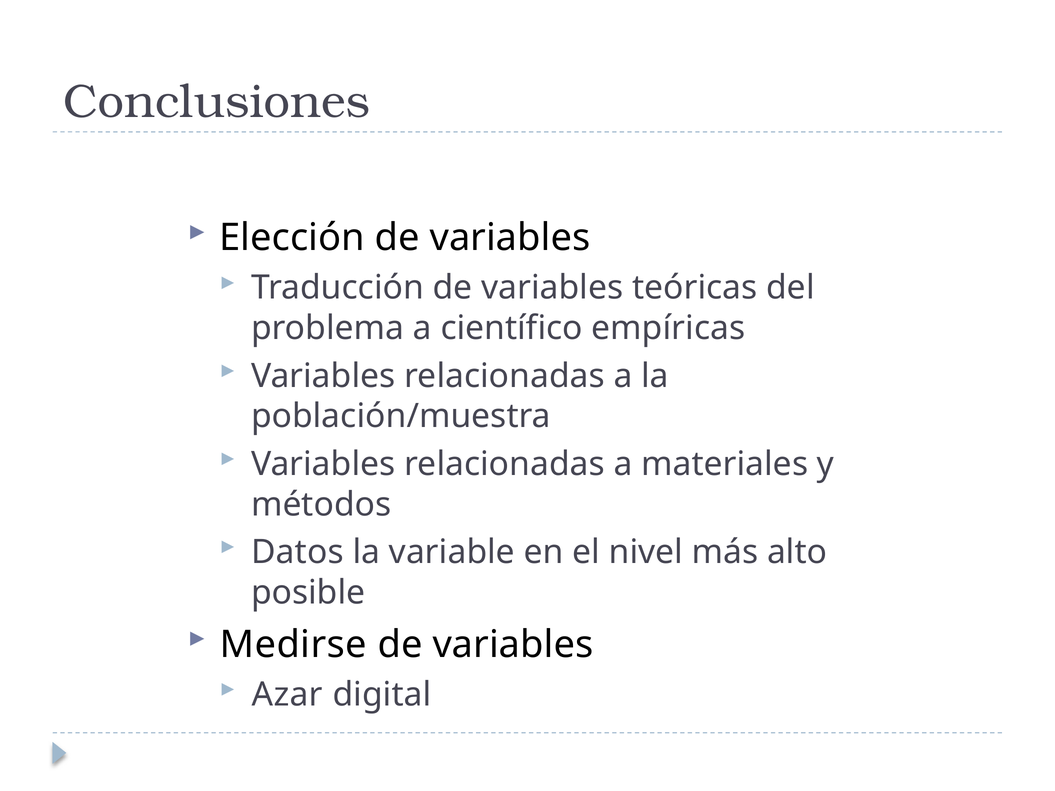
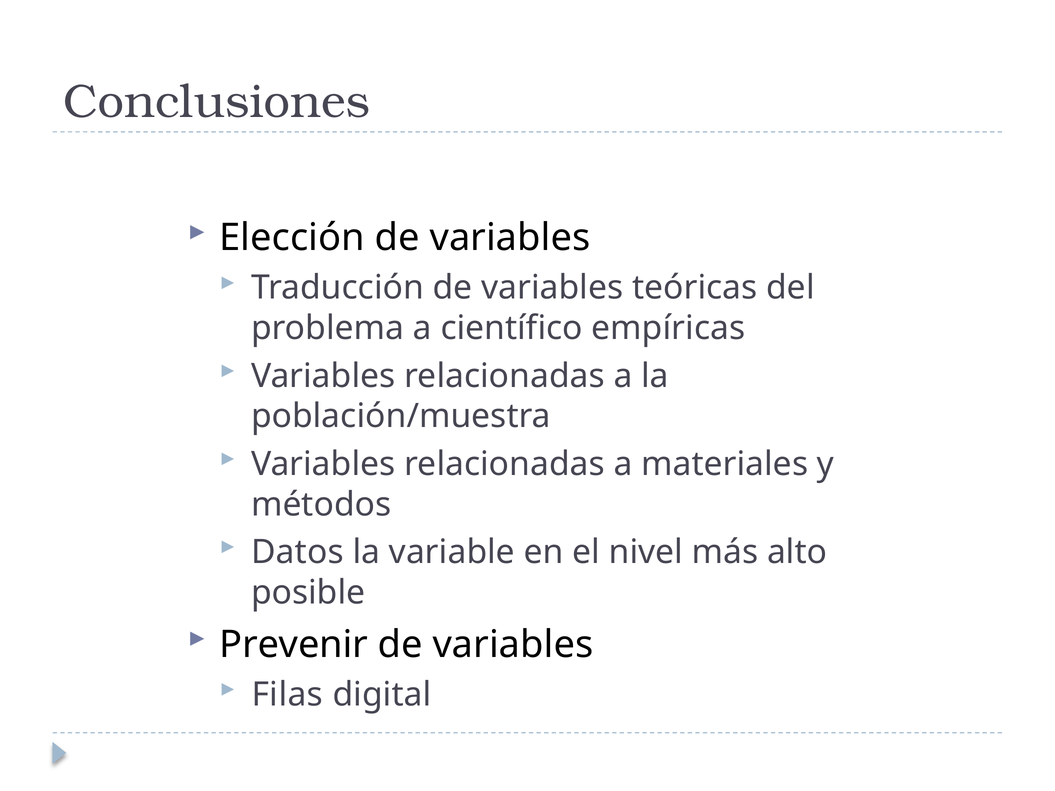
Medirse: Medirse -> Prevenir (294, 645)
Azar: Azar -> Filas (287, 695)
